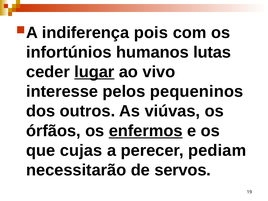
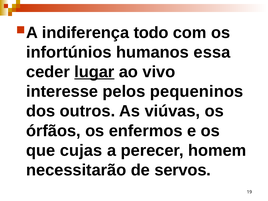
pois: pois -> todo (151, 33)
lutas: lutas -> essa (212, 52)
enfermos underline: present -> none (146, 131)
pediam: pediam -> homem (217, 150)
